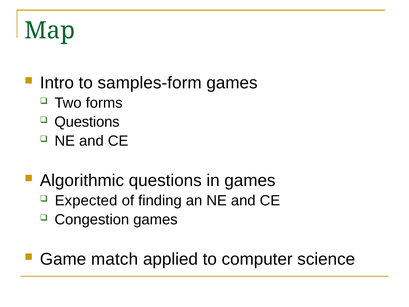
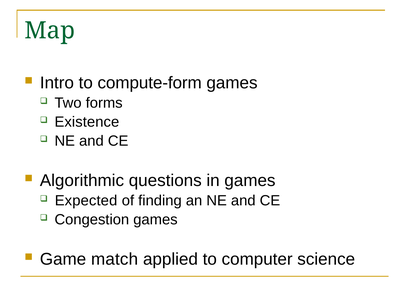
samples-form: samples-form -> compute-form (150, 83)
Questions: Questions -> Existence (87, 122)
